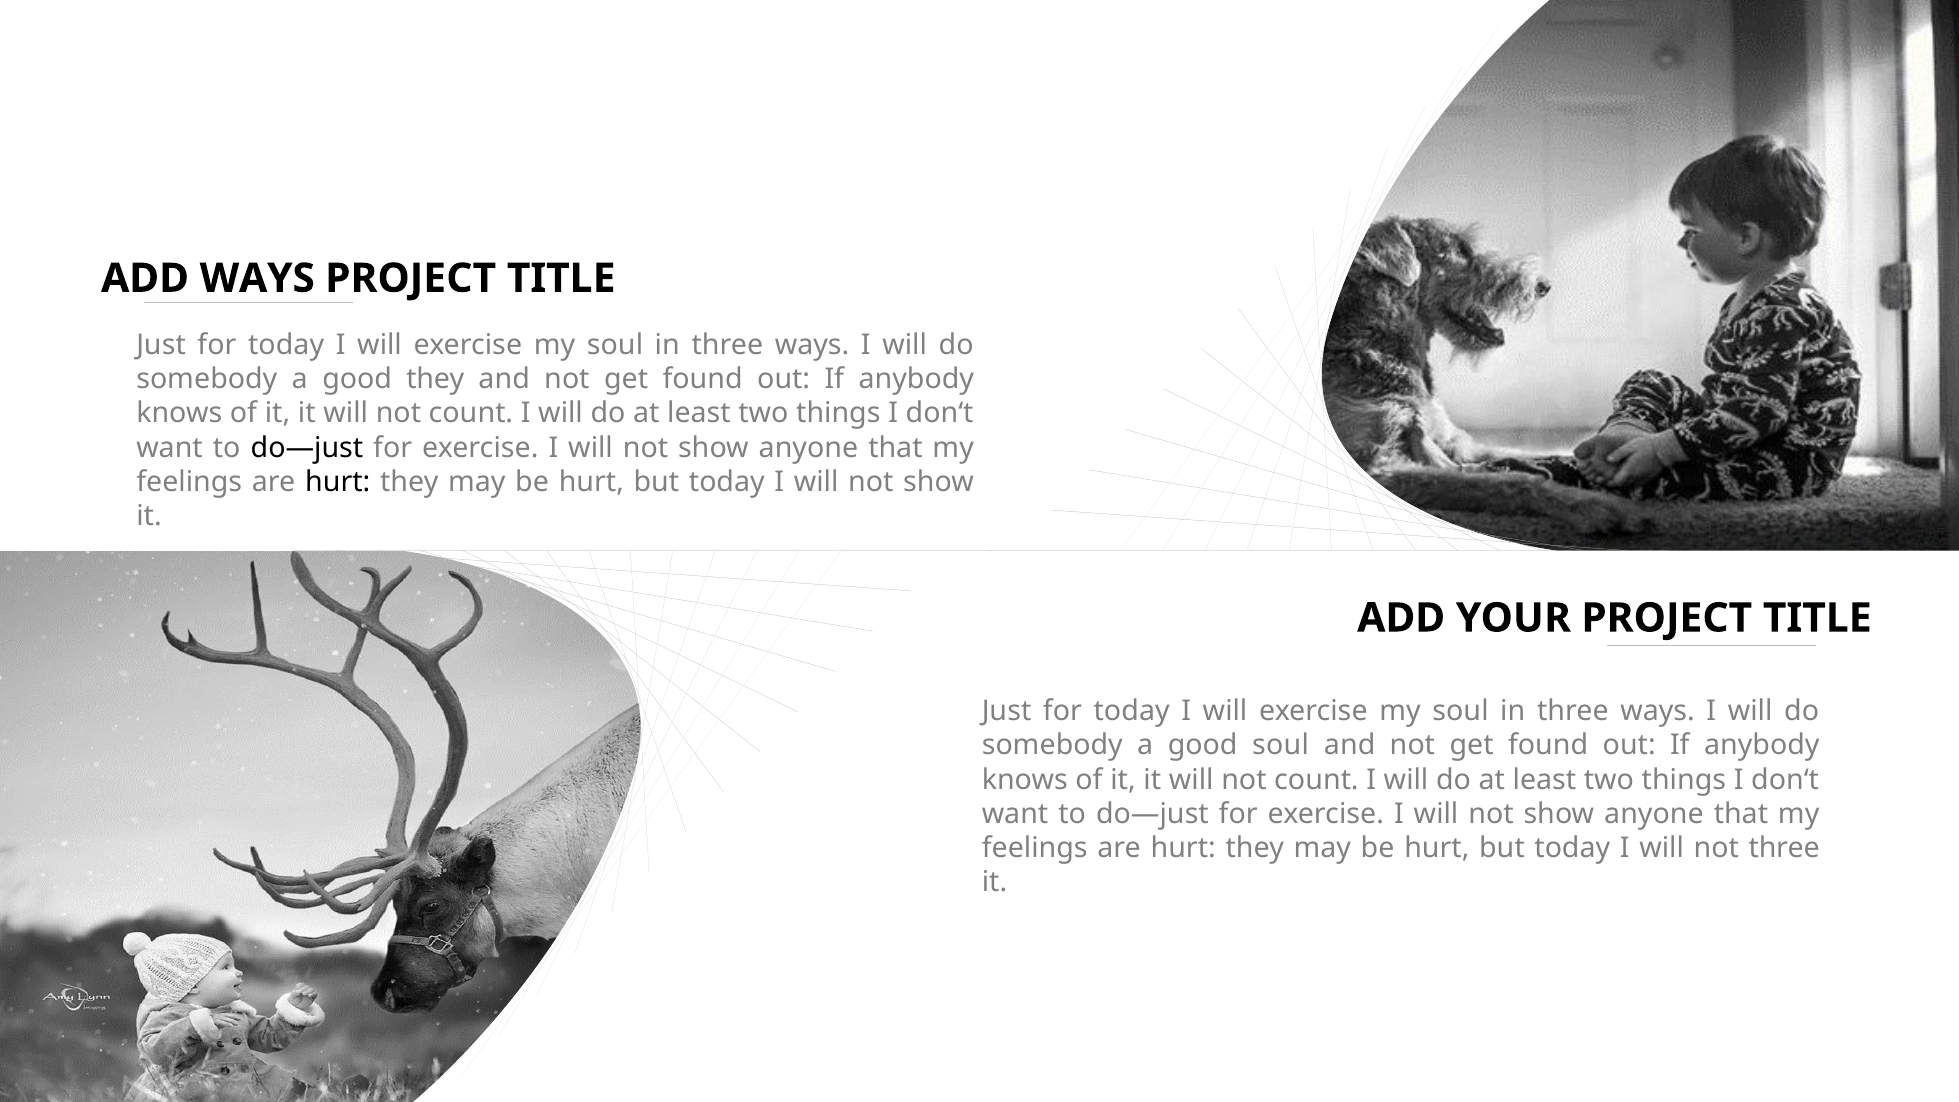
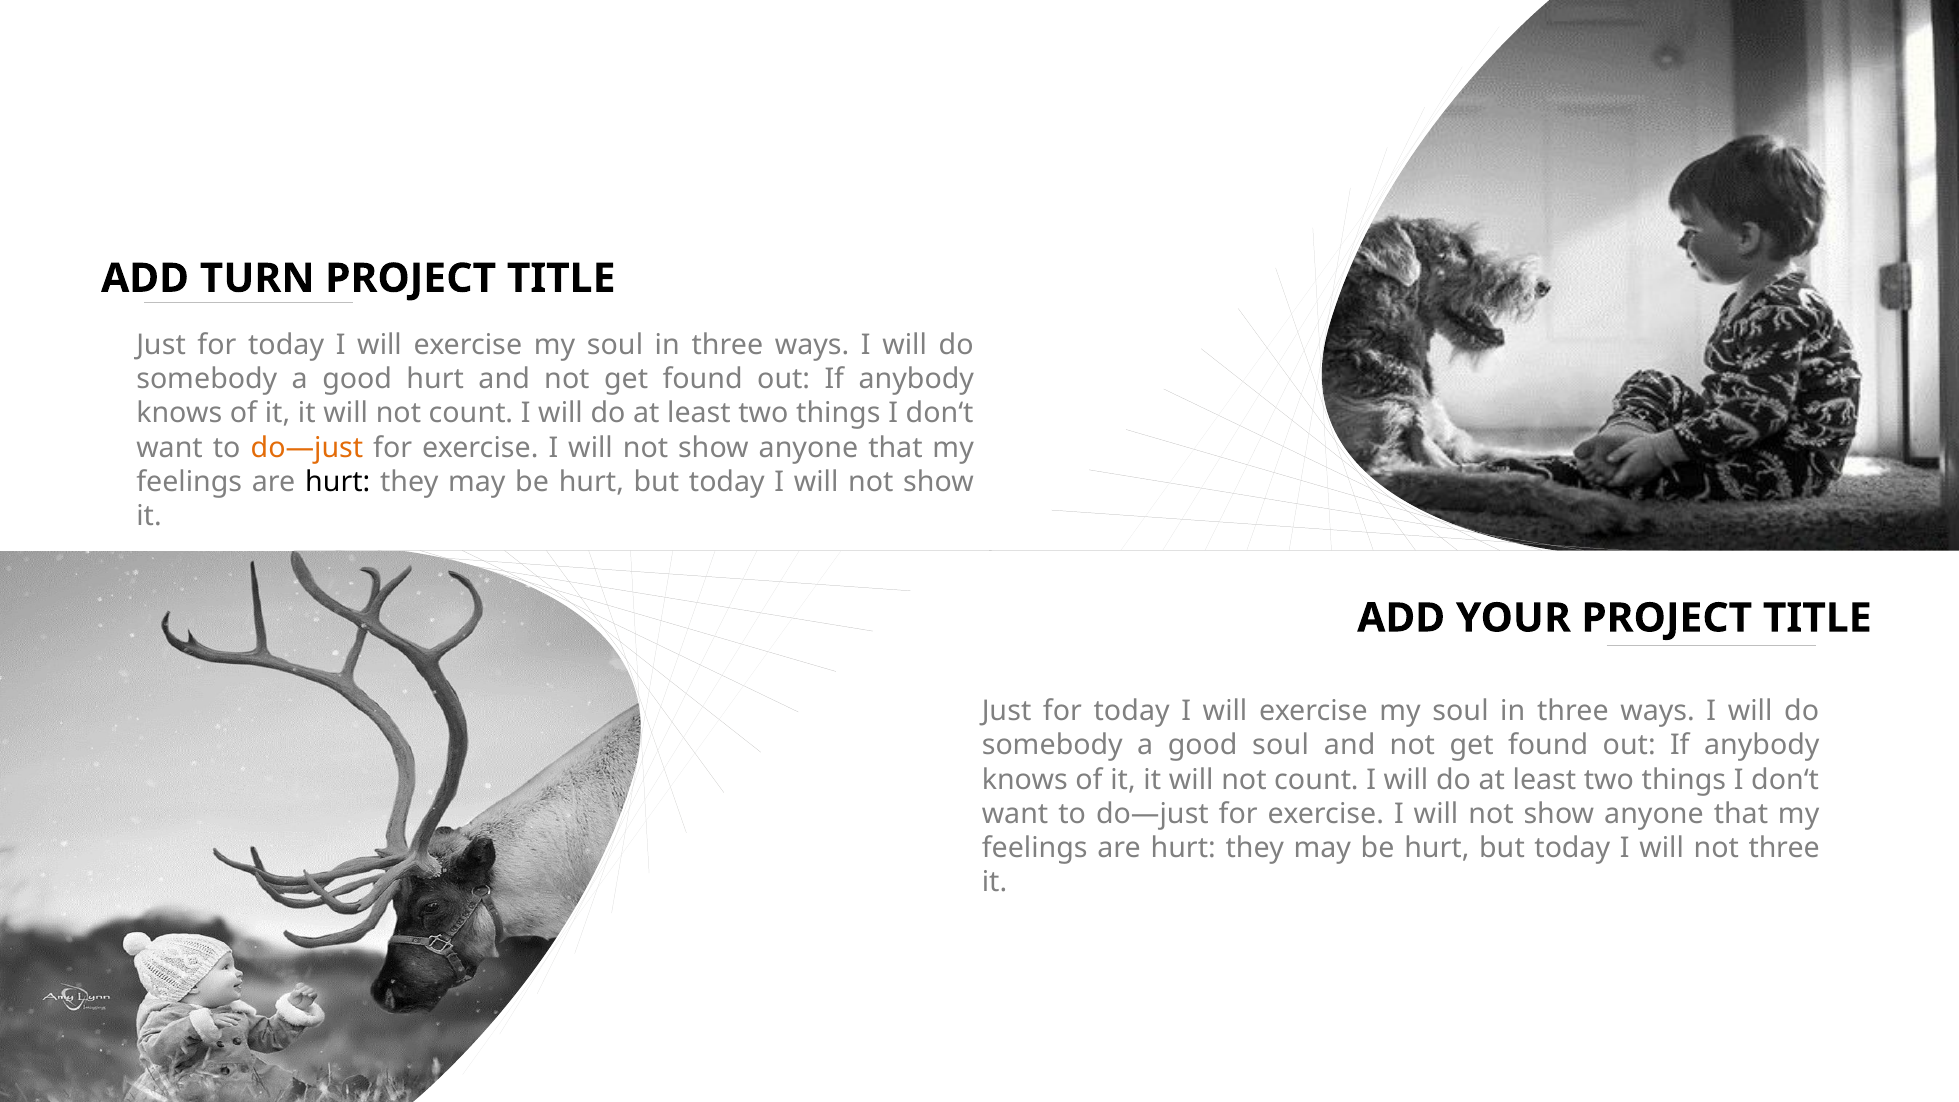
ADD WAYS: WAYS -> TURN (257, 278)
good they: they -> hurt (435, 379)
do—just colour: black -> orange (307, 448)
